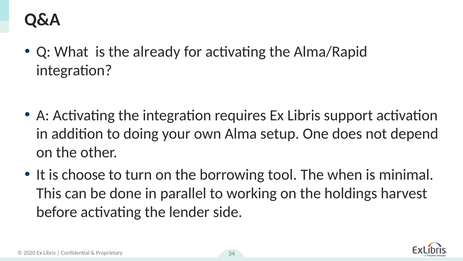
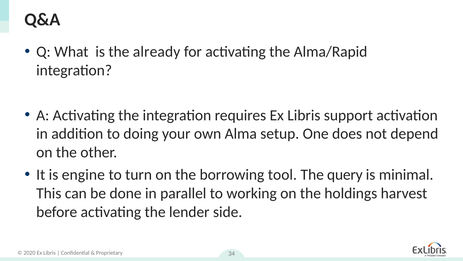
choose: choose -> engine (83, 174)
when: when -> query (345, 174)
